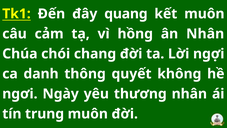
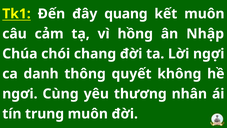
ân Nhân: Nhân -> Nhập (205, 34)
Ngày: Ngày -> Cùng (61, 94)
